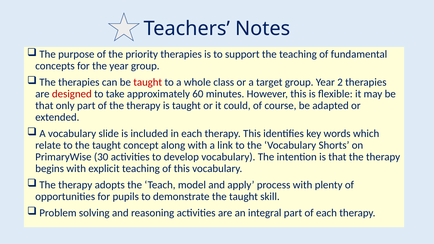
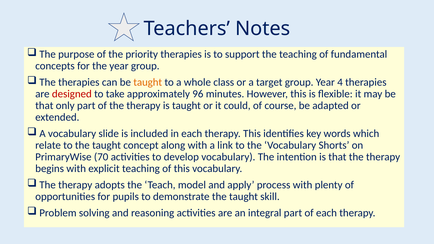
taught colour: red -> orange (148, 82)
2: 2 -> 4 (340, 82)
60: 60 -> 96 (198, 94)
30: 30 -> 70 (101, 157)
